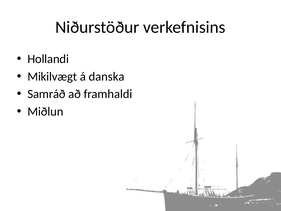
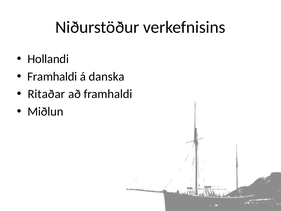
Mikilvægt: Mikilvægt -> Framhaldi (52, 76)
Samráð: Samráð -> Ritaðar (46, 94)
